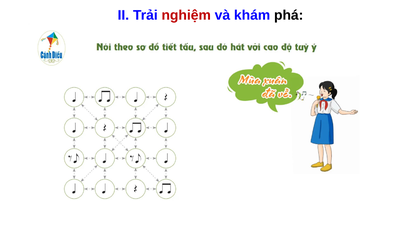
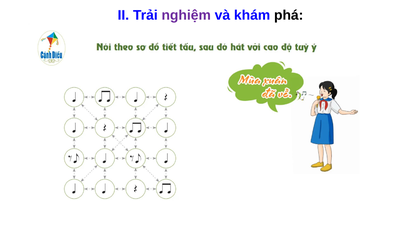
nghiệm colour: red -> purple (186, 15)
